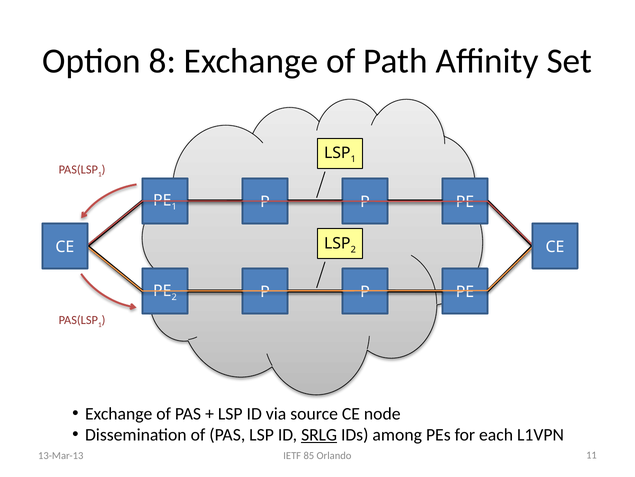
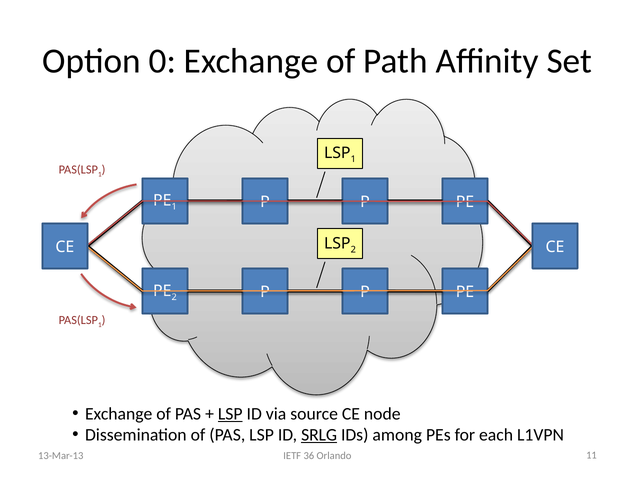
8: 8 -> 0 (162, 61)
LSP underline: none -> present (230, 413)
85: 85 -> 36 (309, 455)
